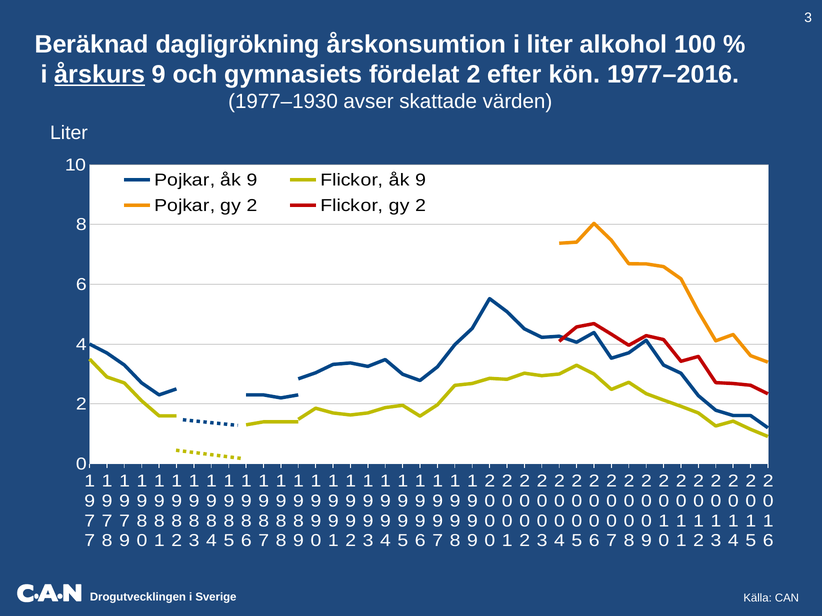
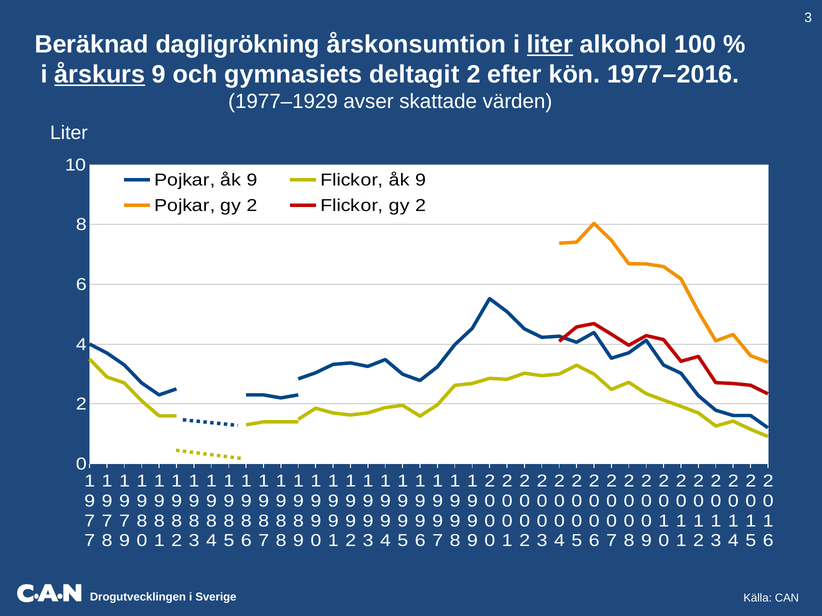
liter underline: none -> present (550, 44)
fördelat: fördelat -> deltagit (414, 75)
1977–1930: 1977–1930 -> 1977–1929 (283, 102)
